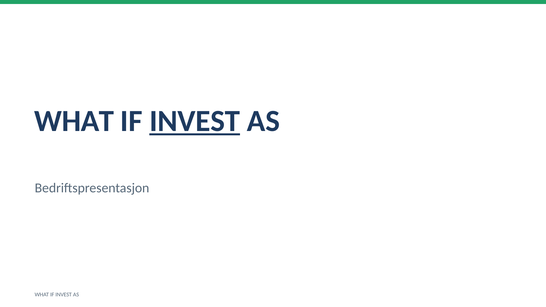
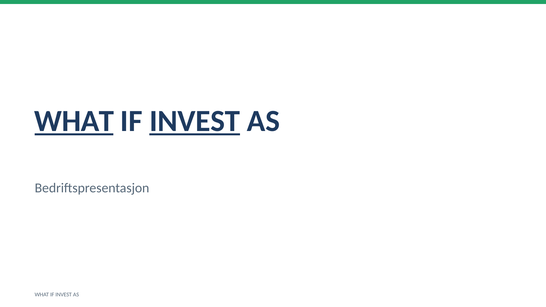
WHAT underline: none -> present (74, 121)
